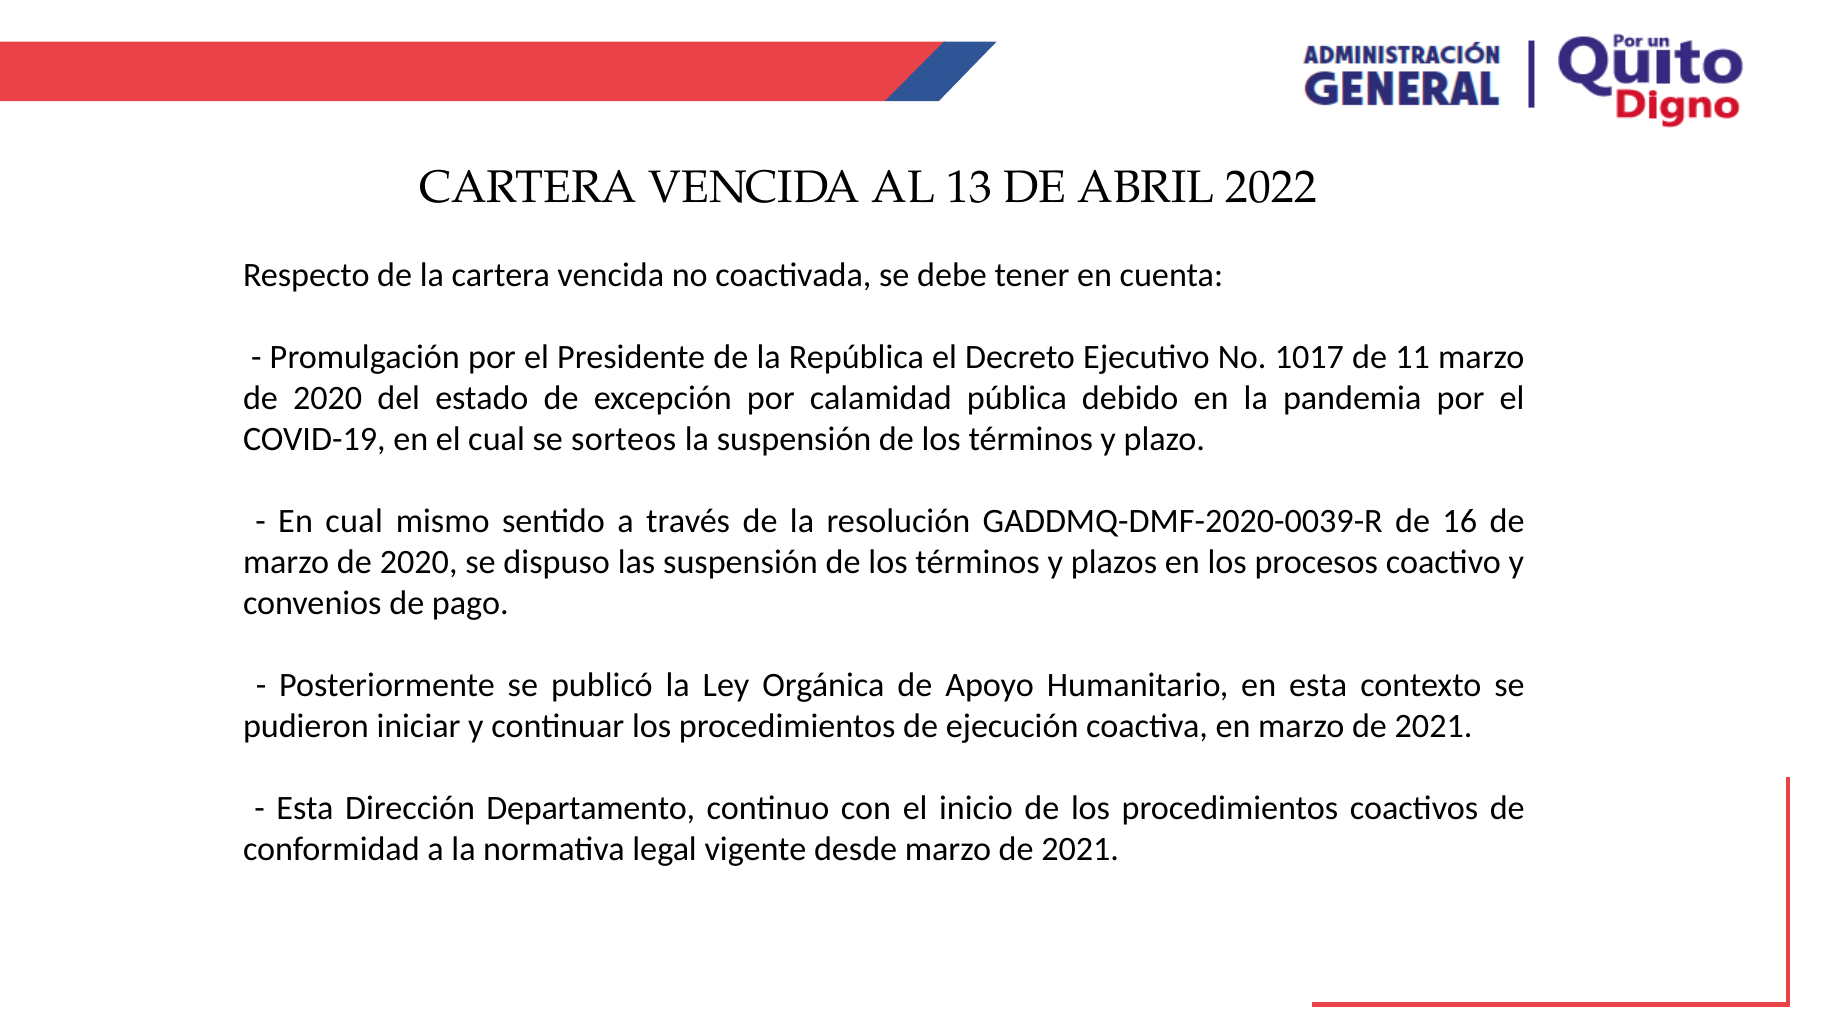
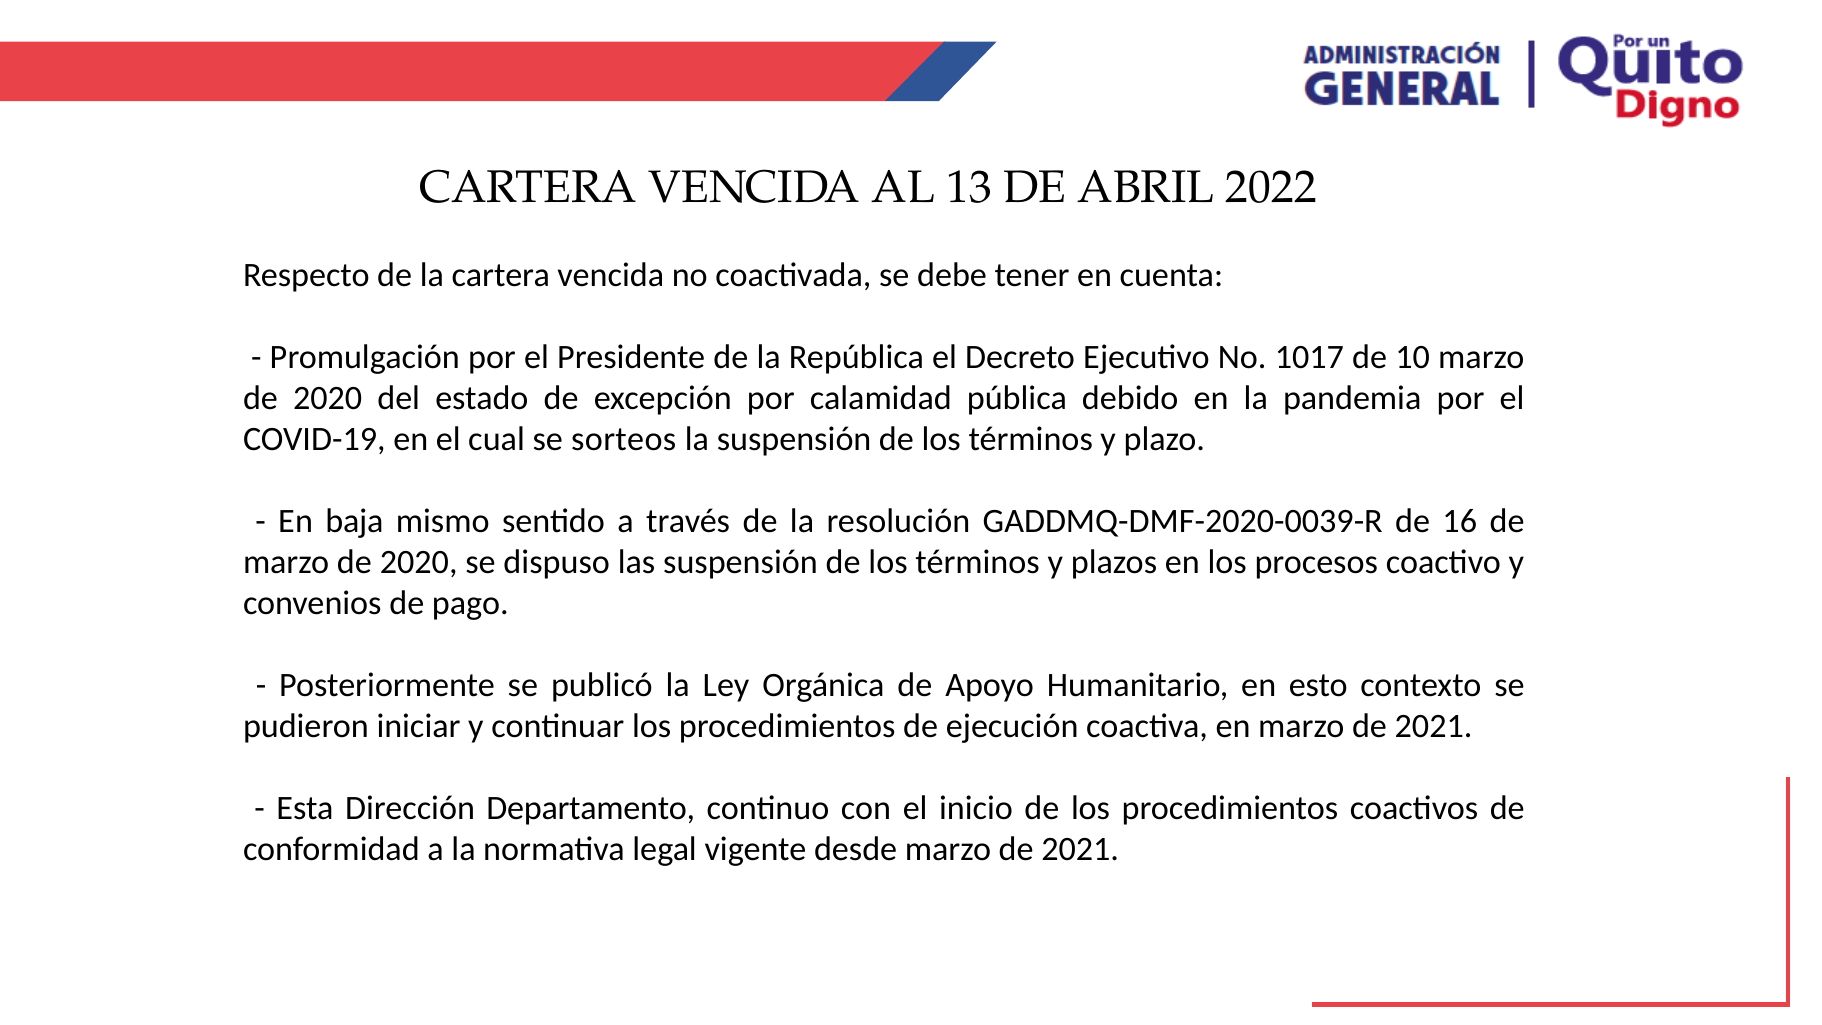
11: 11 -> 10 (1413, 358)
En cual: cual -> baja (354, 522)
en esta: esta -> esto (1318, 686)
